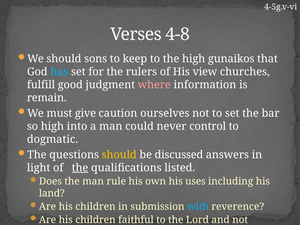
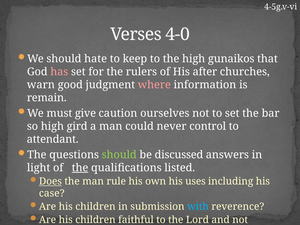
4-8: 4-8 -> 4-0 (178, 34)
sons: sons -> hate (96, 59)
has colour: light blue -> pink (59, 72)
view: view -> after (205, 72)
fulfill: fulfill -> warn (41, 85)
into: into -> gird (77, 126)
dogmatic: dogmatic -> attendant (53, 139)
should colour: yellow -> light green (119, 155)
Does underline: none -> present (50, 181)
land: land -> case (52, 193)
